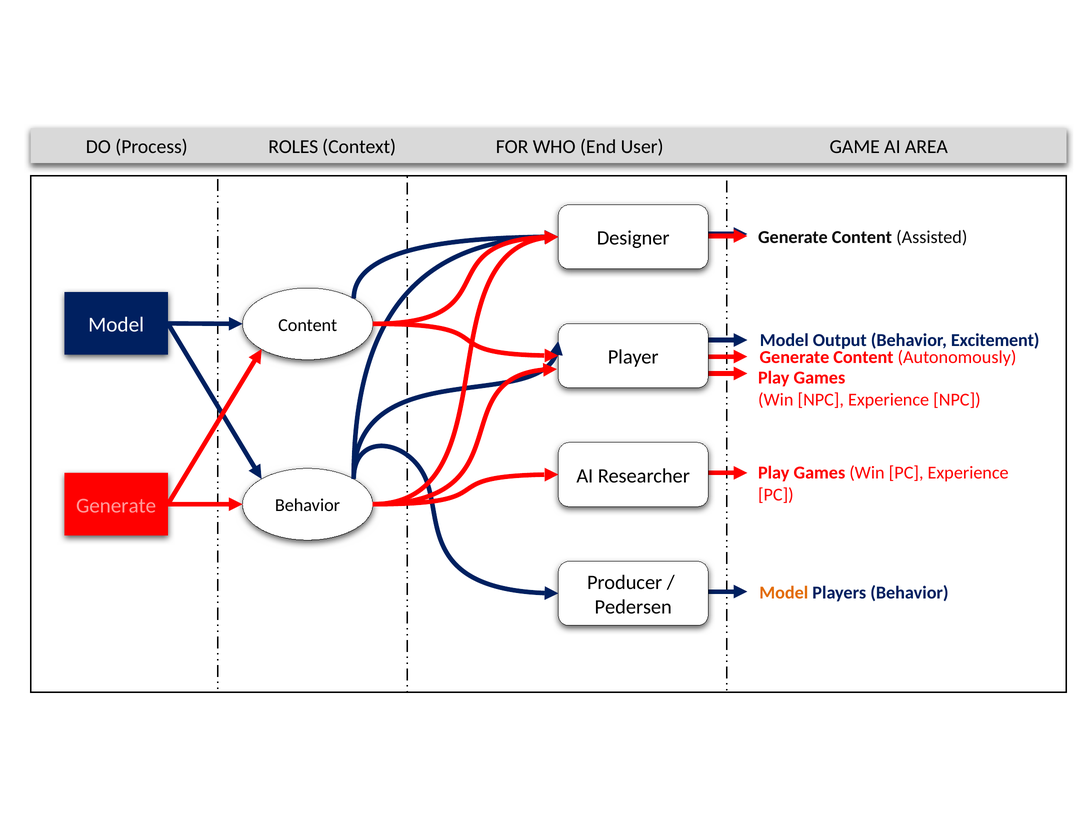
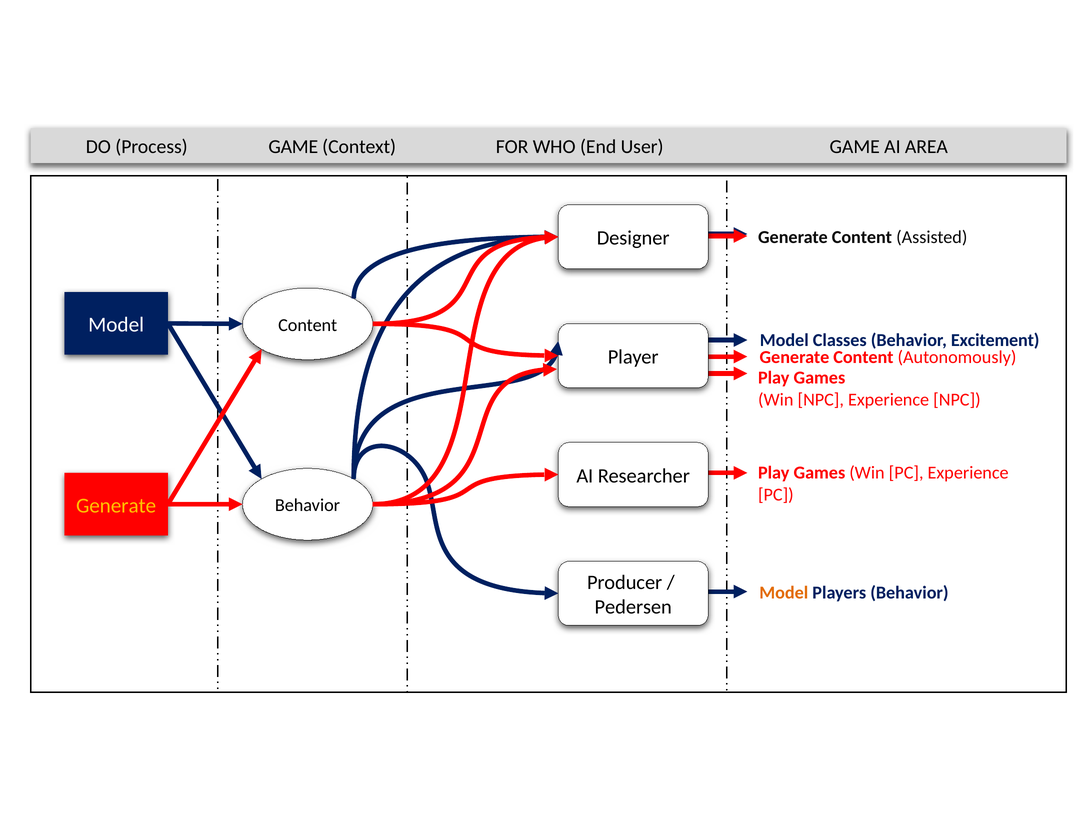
Process ROLES: ROLES -> GAME (293, 147)
Output: Output -> Classes (840, 340)
Generate colour: pink -> yellow (116, 506)
